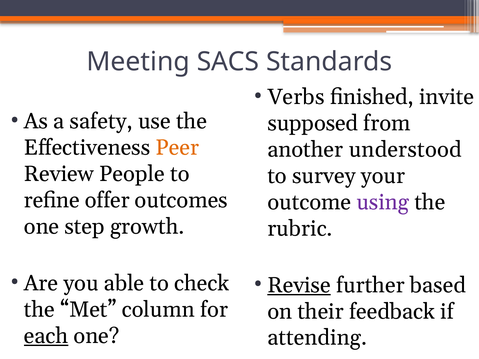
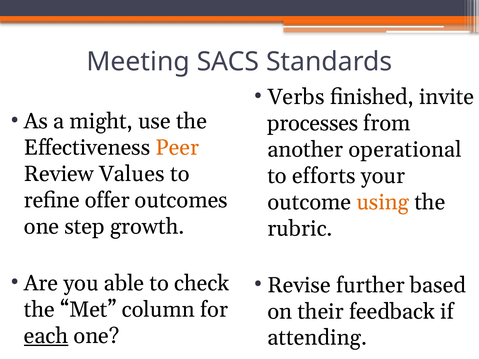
safety: safety -> might (101, 121)
supposed: supposed -> processes (313, 123)
understood: understood -> operational (405, 150)
People: People -> Values (132, 174)
survey: survey -> efforts (324, 176)
using colour: purple -> orange (383, 202)
Revise underline: present -> none (299, 285)
